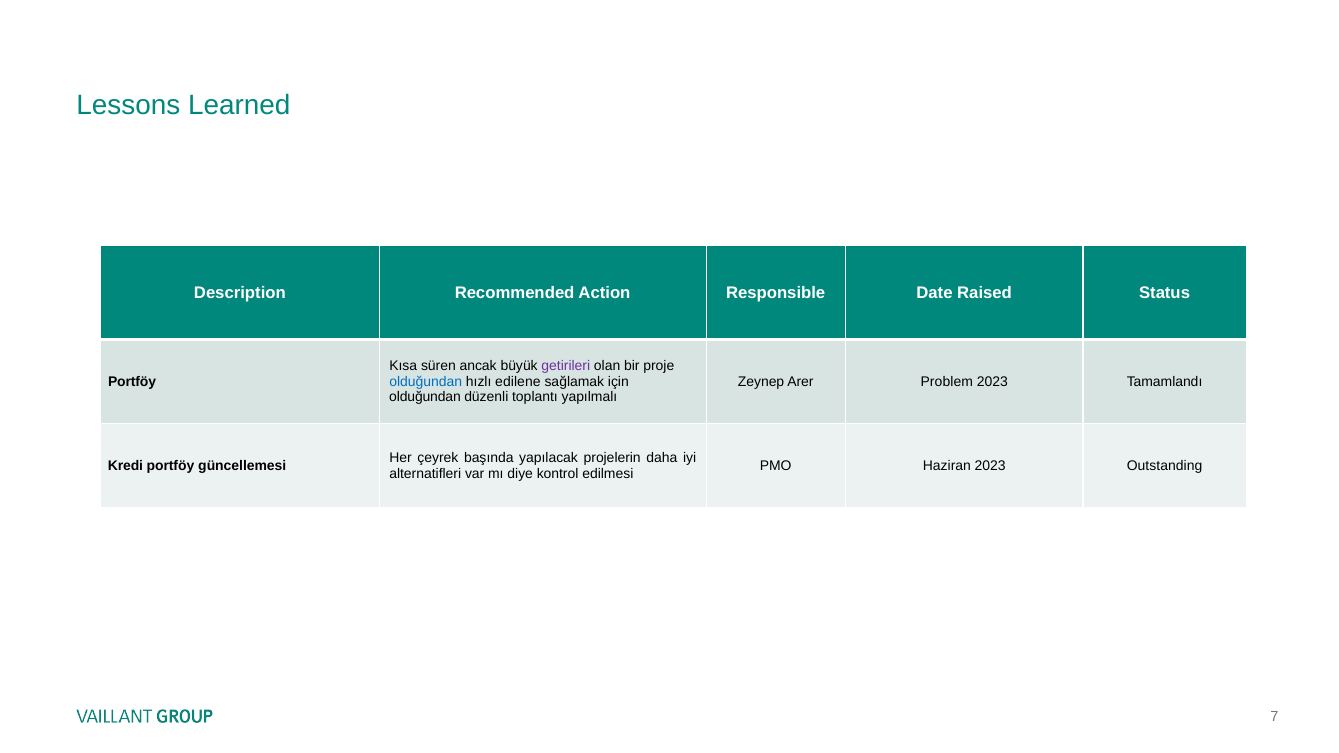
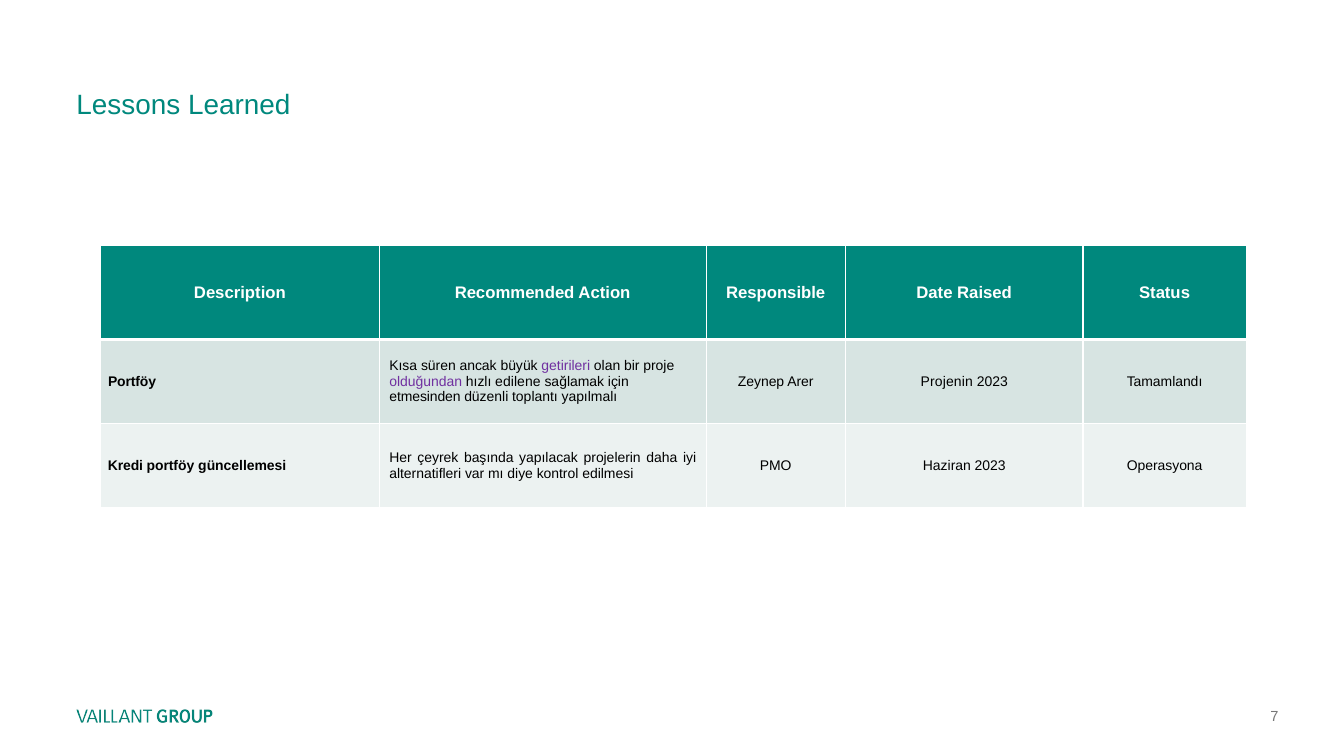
olduğundan colour: blue -> purple (426, 382)
Problem: Problem -> Projenin (947, 382)
olduğundan: olduğundan -> etmesinden (425, 397)
Outstanding: Outstanding -> Operasyona (1165, 466)
